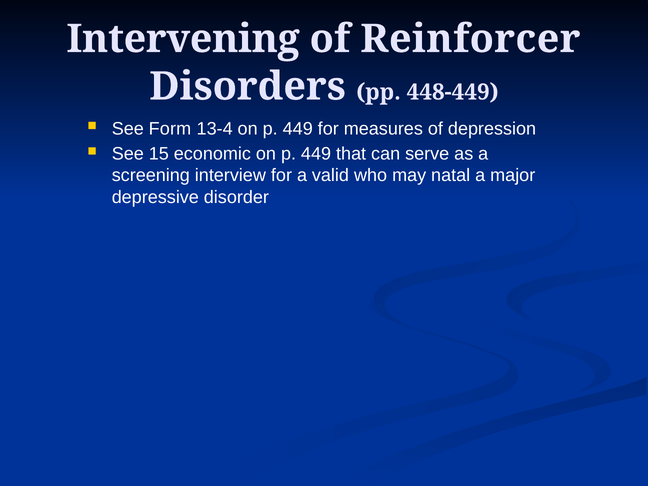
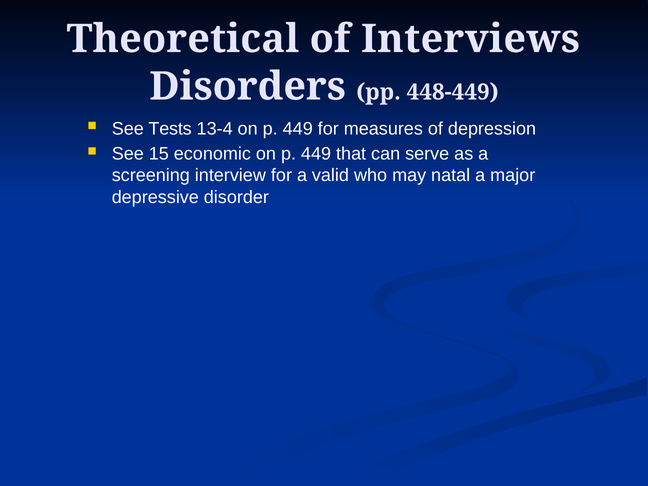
Intervening: Intervening -> Theoretical (183, 39)
Reinforcer: Reinforcer -> Interviews (470, 39)
Form: Form -> Tests (170, 129)
